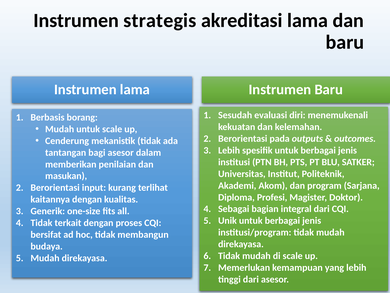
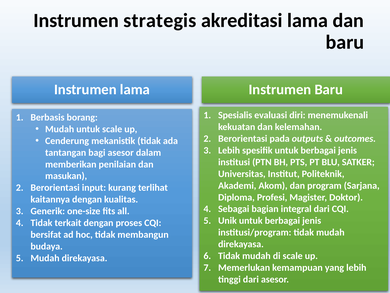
Sesudah: Sesudah -> Spesialis (235, 115)
